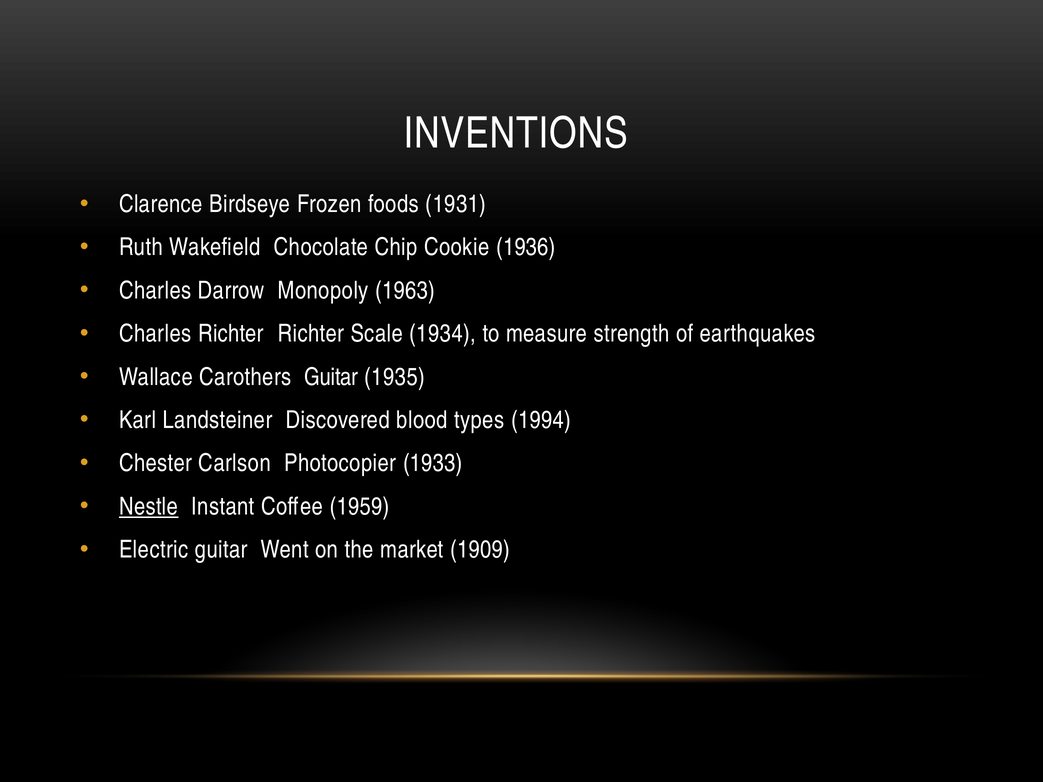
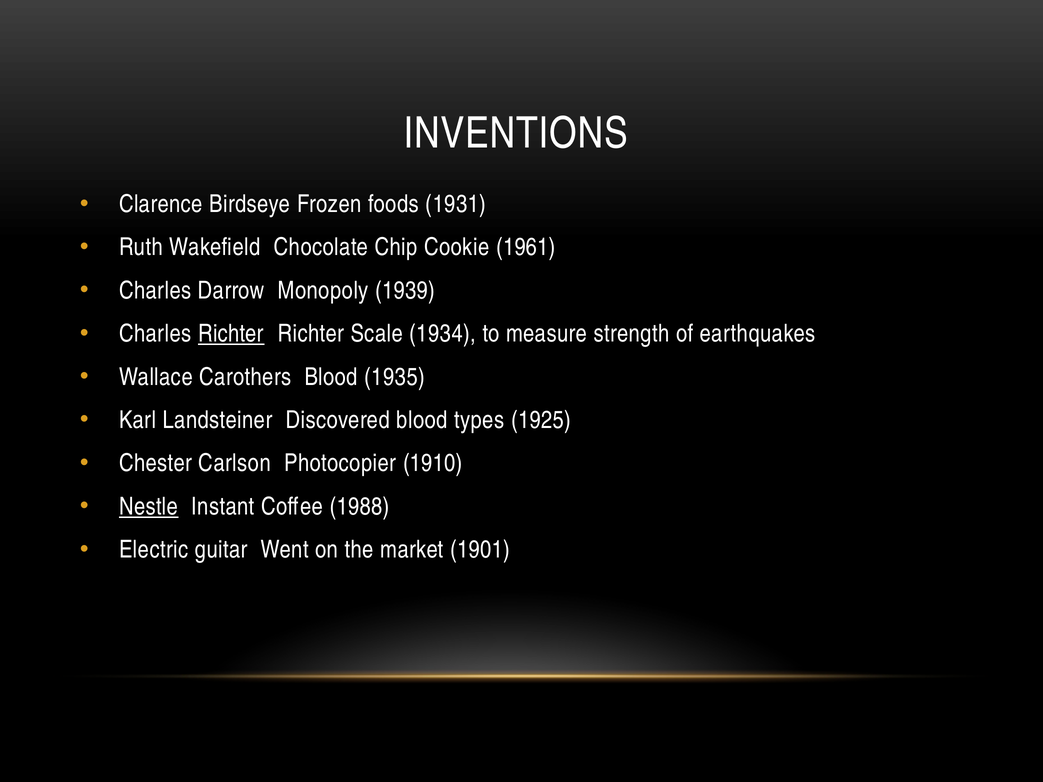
1936: 1936 -> 1961 (526, 247)
1963: 1963 -> 1939 (405, 291)
Richter underline: none -> present (231, 334)
Guitar: Guitar -> Blood (331, 377)
1994: 1994 -> 1925 (541, 420)
1933: 1933 -> 1910 (433, 463)
1959: 1959 -> 1988 (360, 507)
1909: 1909 -> 1901 (480, 550)
